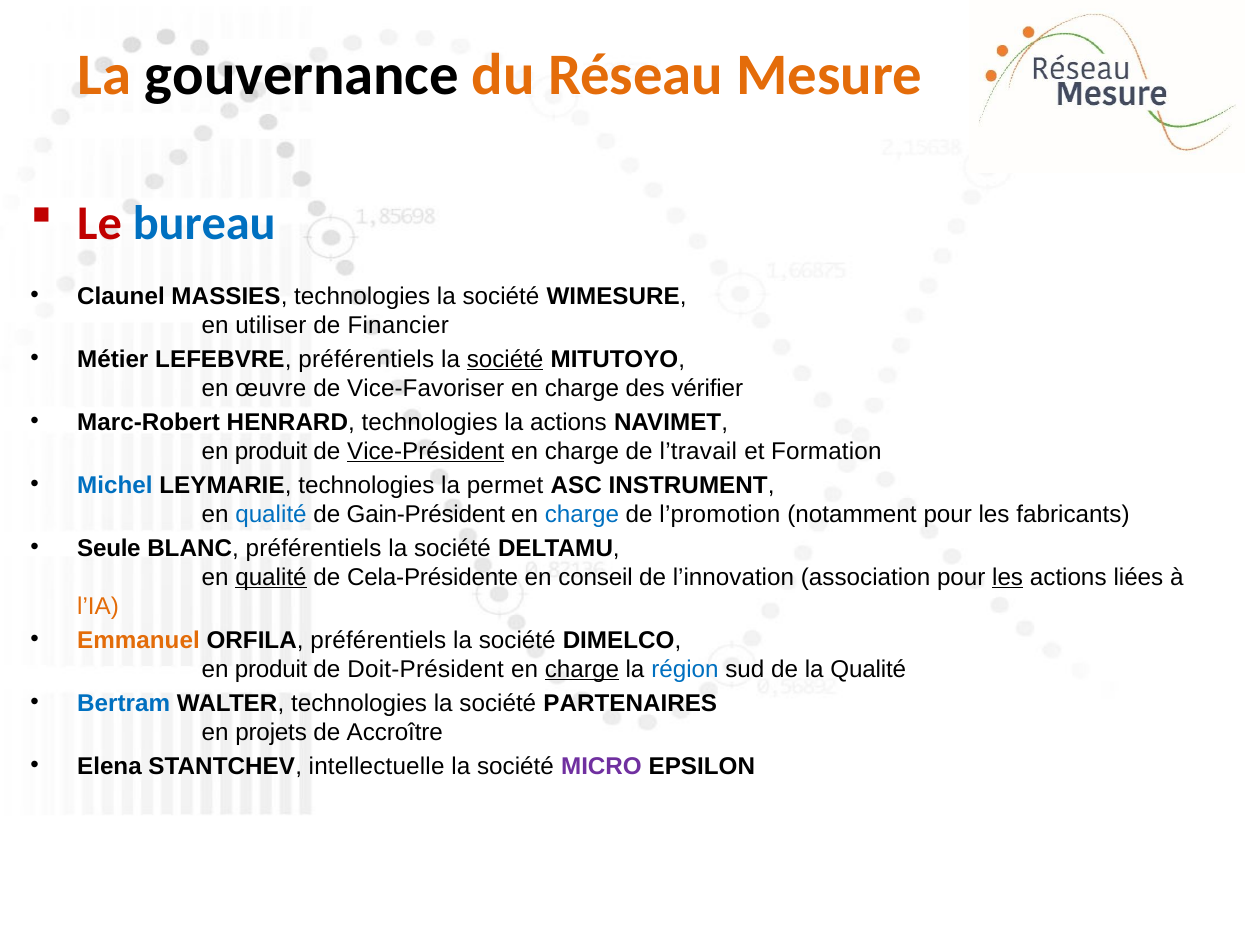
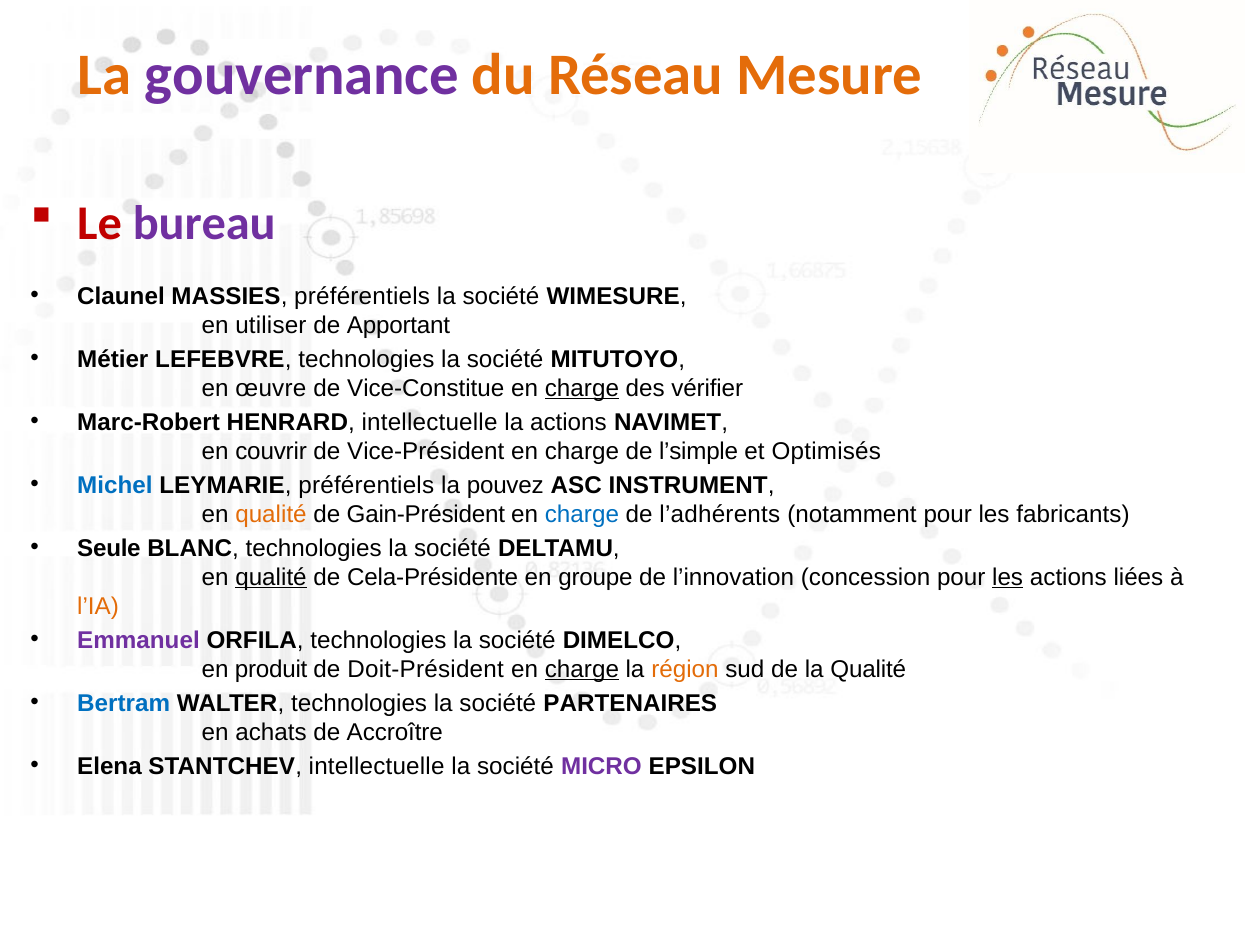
gouvernance colour: black -> purple (302, 75)
bureau colour: blue -> purple (204, 224)
MASSIES technologies: technologies -> préférentiels (362, 296)
Financier: Financier -> Apportant (398, 325)
LEFEBVRE préférentiels: préférentiels -> technologies (366, 359)
société underline: present -> none (505, 359)
Vice-Favoriser: Vice-Favoriser -> Vice-Constitue (426, 388)
charge underline: none -> present (582, 388)
HENRARD technologies: technologies -> intellectuelle (430, 422)
produit: produit -> couvrir (271, 451)
Vice-Président underline: present -> none (426, 451)
l’travail: l’travail -> l’simple (699, 451)
Formation: Formation -> Optimisés (826, 451)
LEYMARIE technologies: technologies -> préférentiels (366, 485)
permet: permet -> pouvez (505, 485)
qualité colour: blue -> orange (271, 514)
l’promotion: l’promotion -> l’adhérents (720, 514)
BLANC préférentiels: préférentiels -> technologies (314, 548)
conseil: conseil -> groupe (595, 577)
association: association -> concession (866, 577)
Emmanuel colour: orange -> purple (138, 640)
ORFILA préférentiels: préférentiels -> technologies (378, 640)
région colour: blue -> orange (685, 669)
projets: projets -> achats (271, 732)
